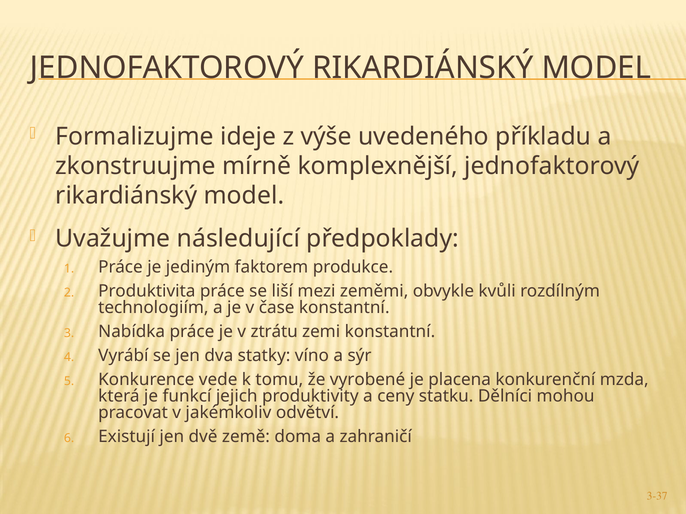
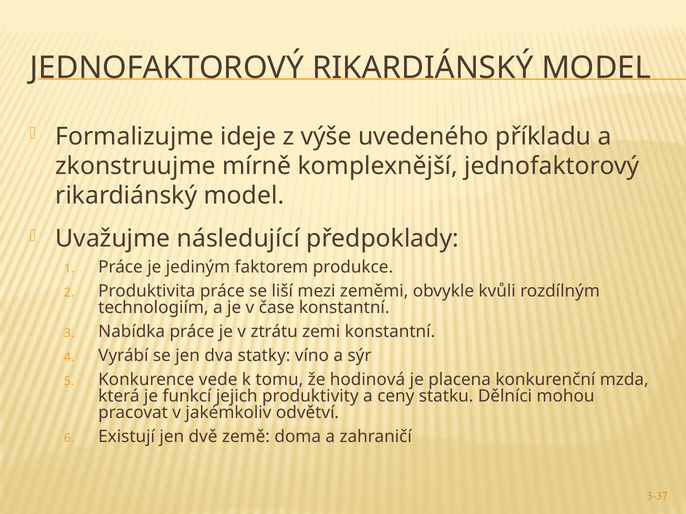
vyrobené: vyrobené -> hodinová (368, 380)
